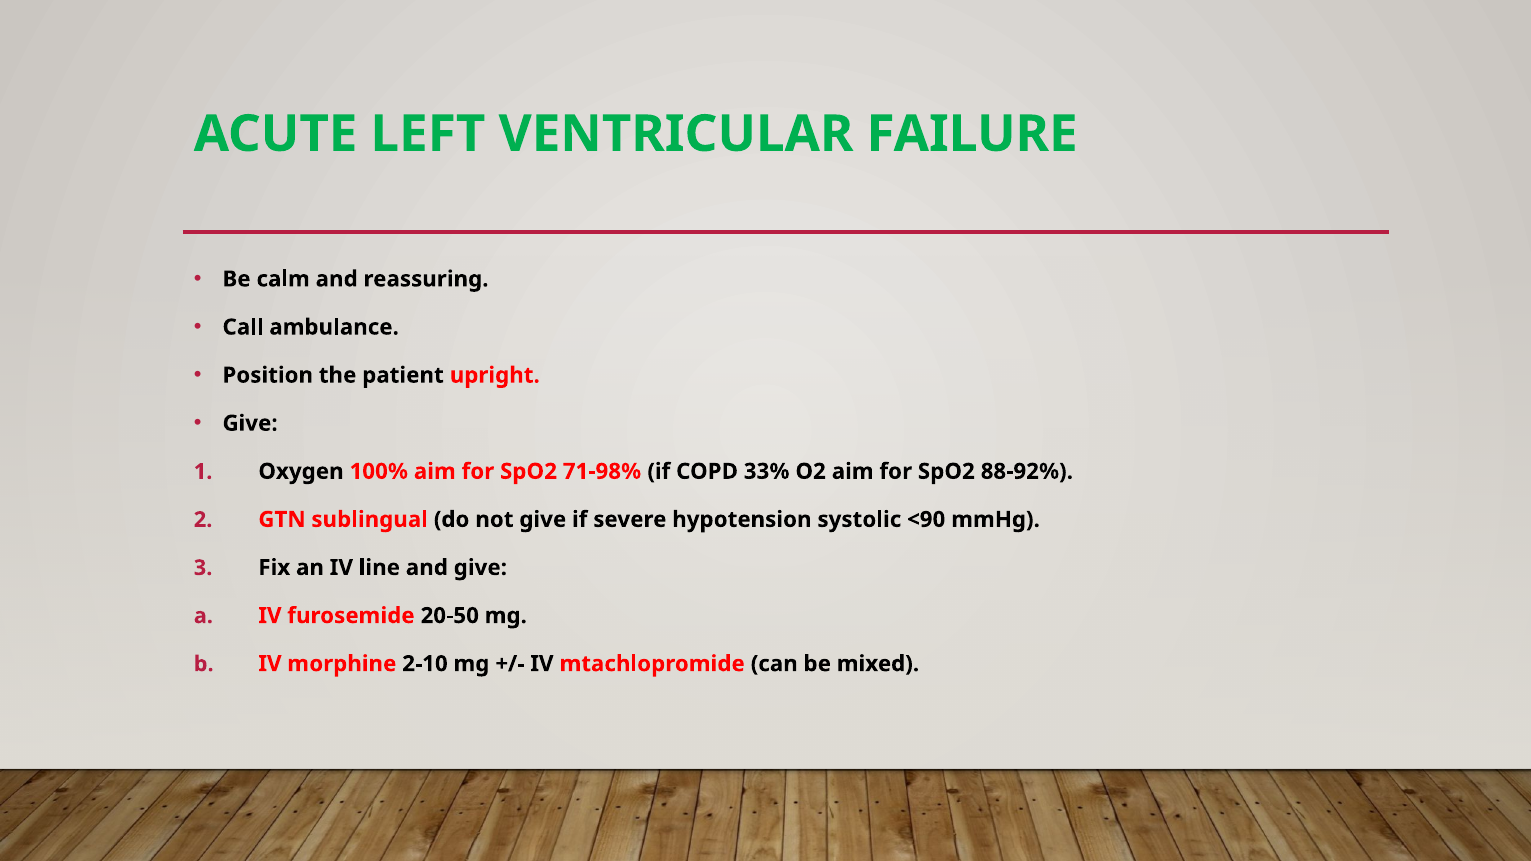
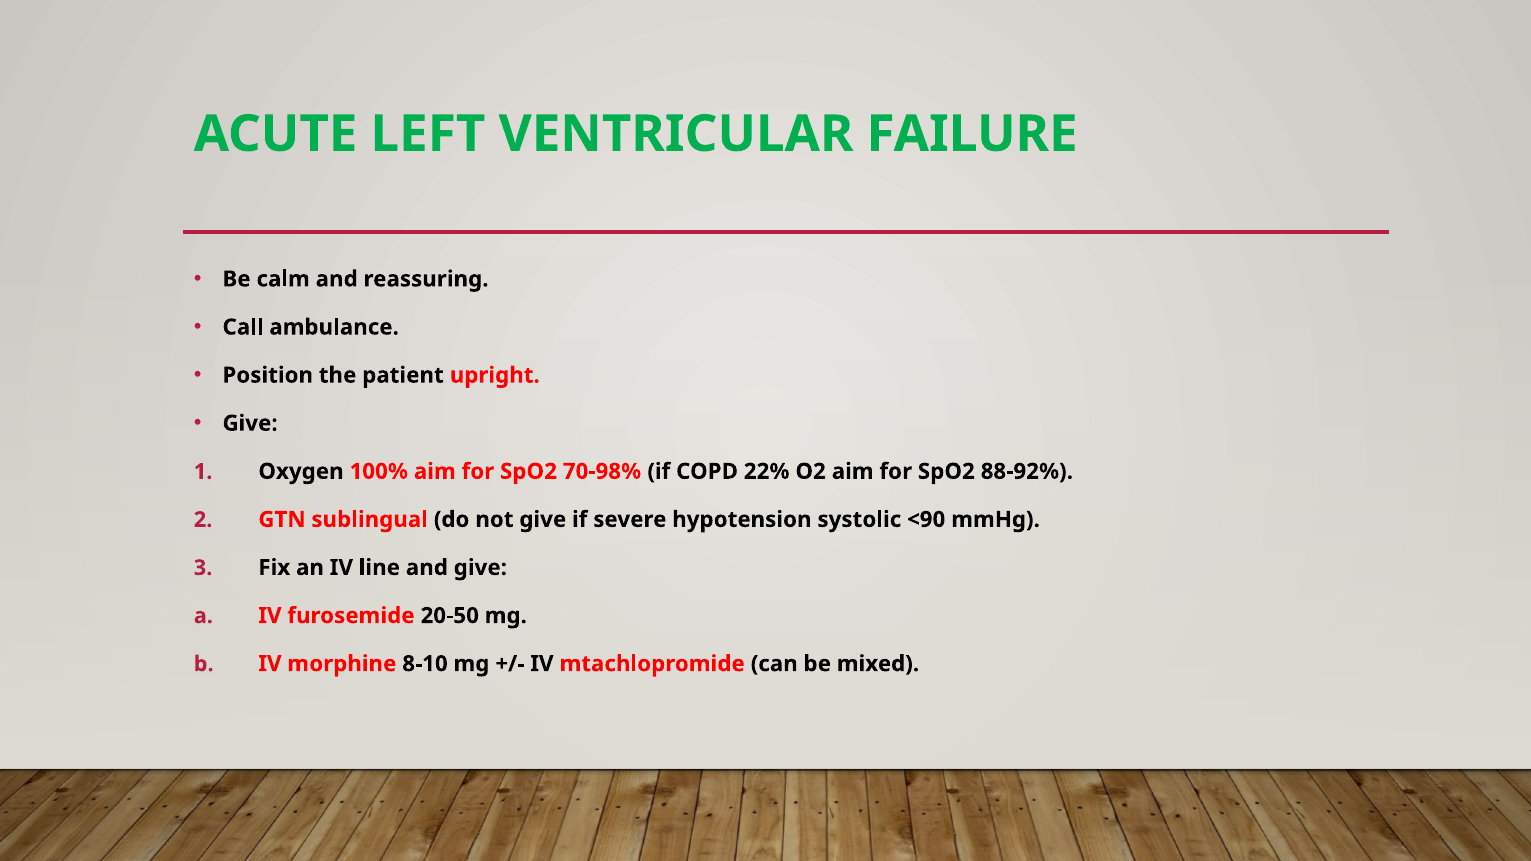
71-98%: 71-98% -> 70-98% (602, 472)
33%: 33% -> 22% (767, 472)
2-10: 2-10 -> 8-10 (425, 664)
